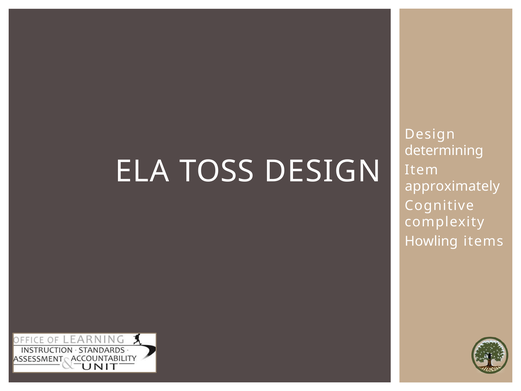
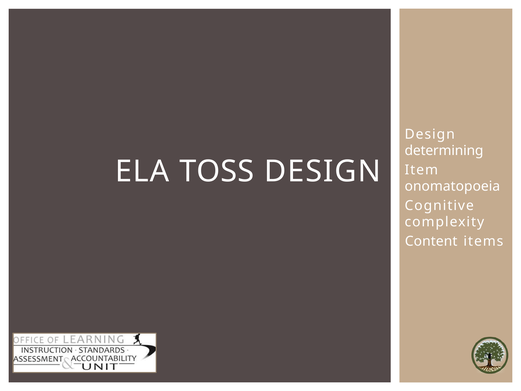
approximately: approximately -> onomatopoeia (452, 186)
Howling: Howling -> Content (431, 241)
